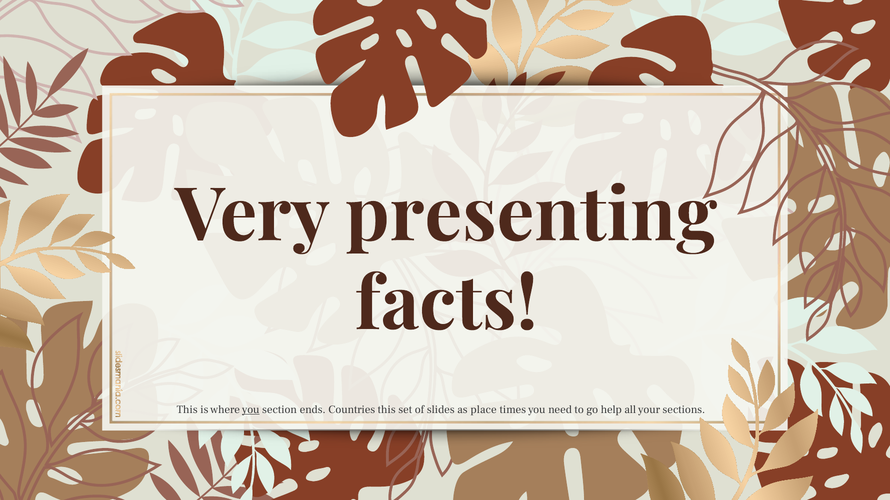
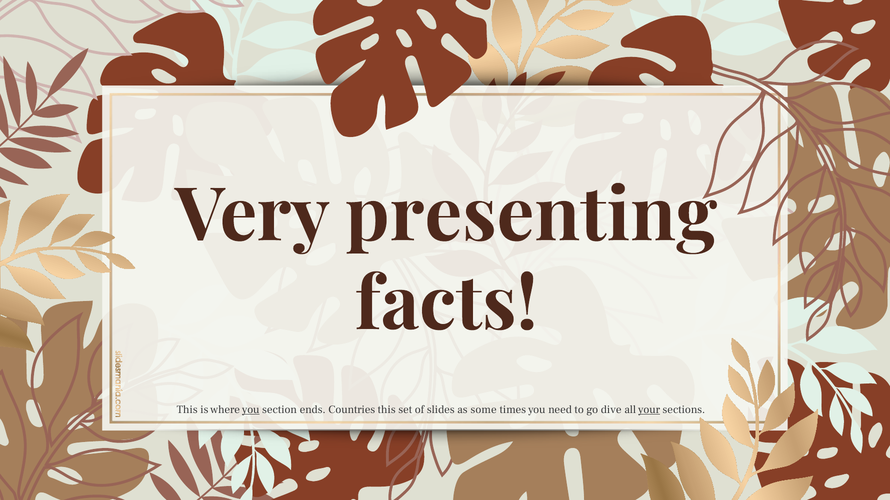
place: place -> some (484, 410)
help: help -> dive (611, 410)
your underline: none -> present (649, 410)
